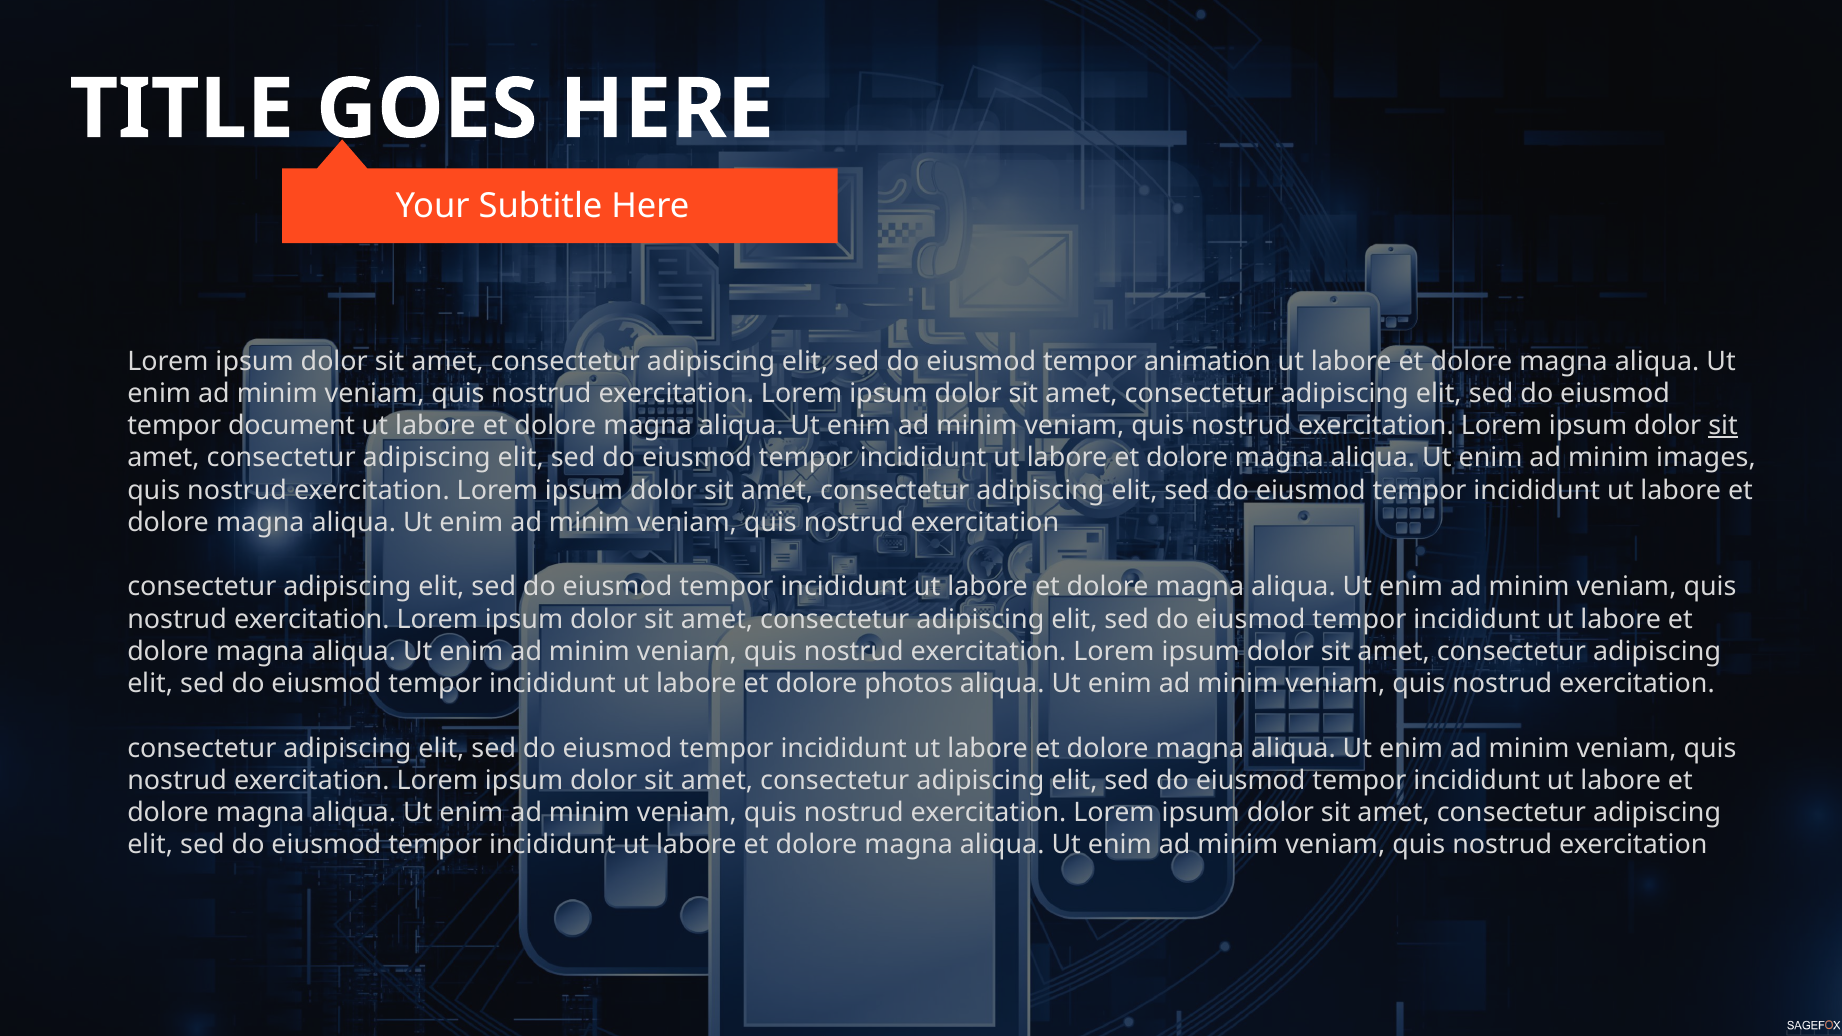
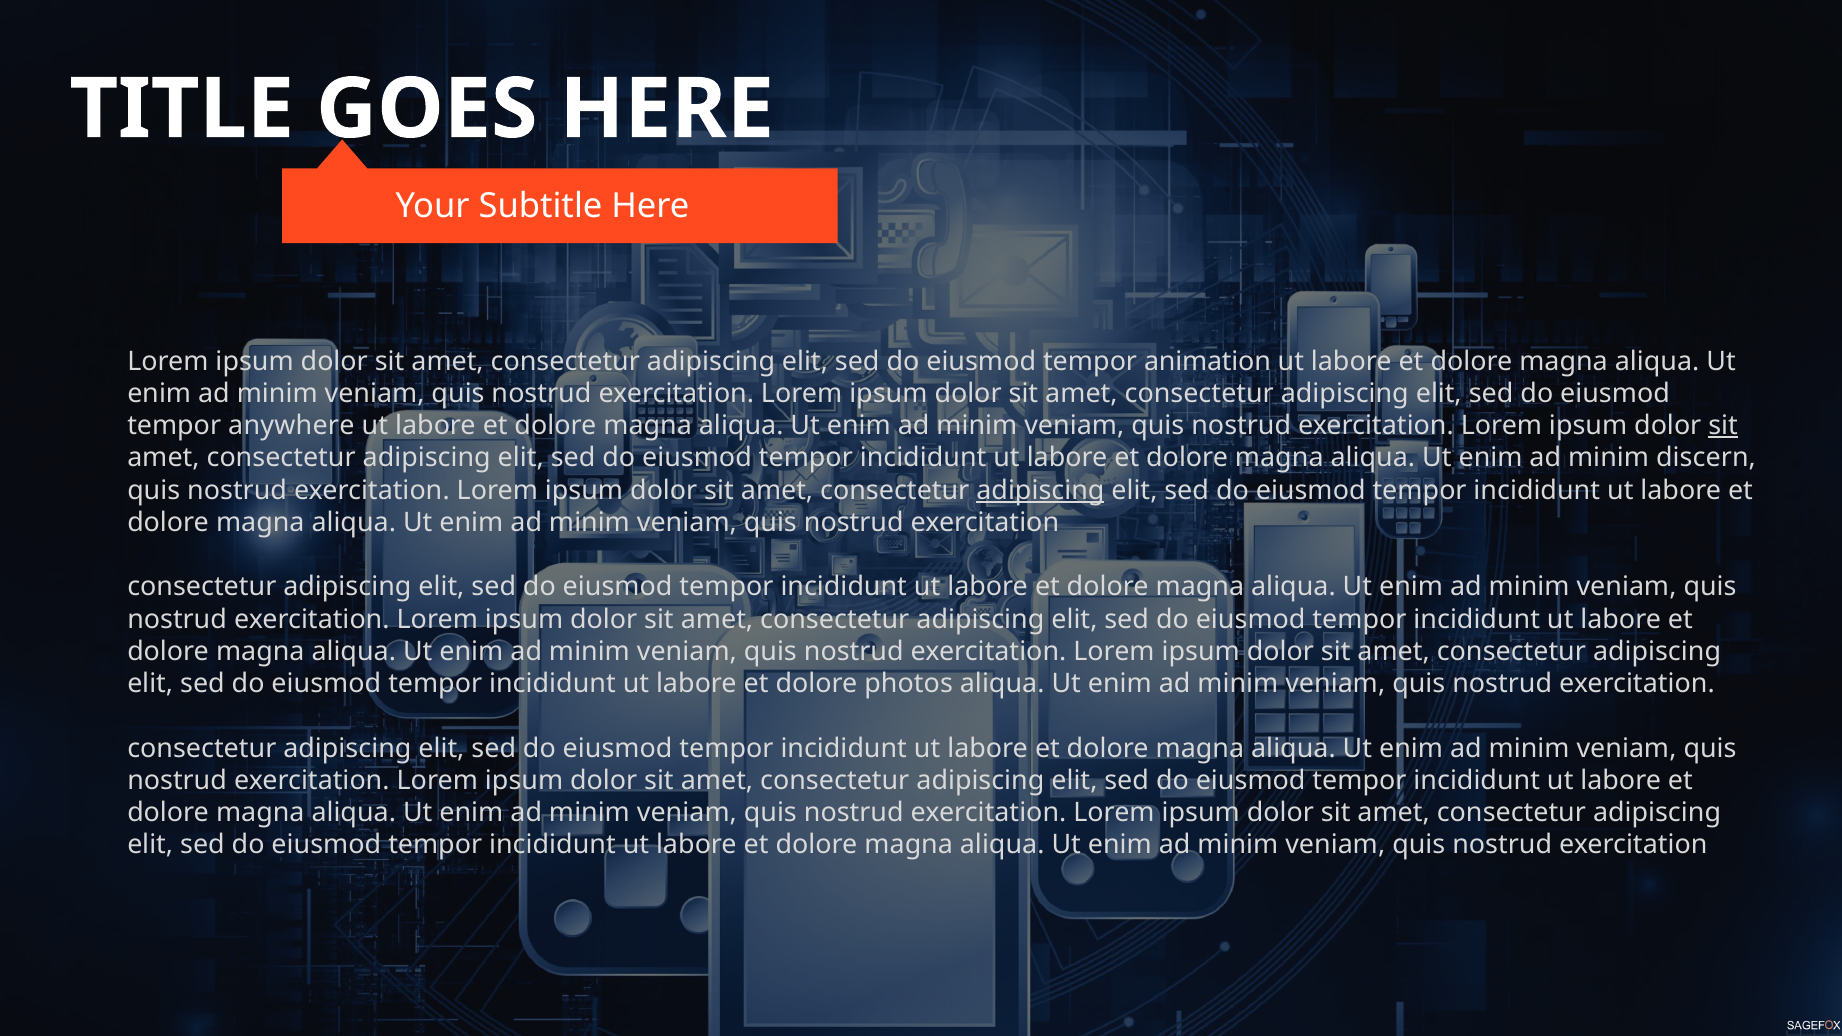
document: document -> anywhere (291, 426)
images: images -> discern (1706, 458)
adipiscing underline: none -> present (1040, 490)
